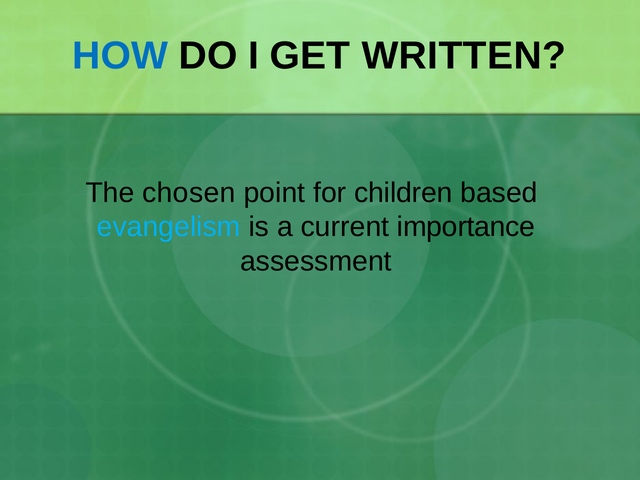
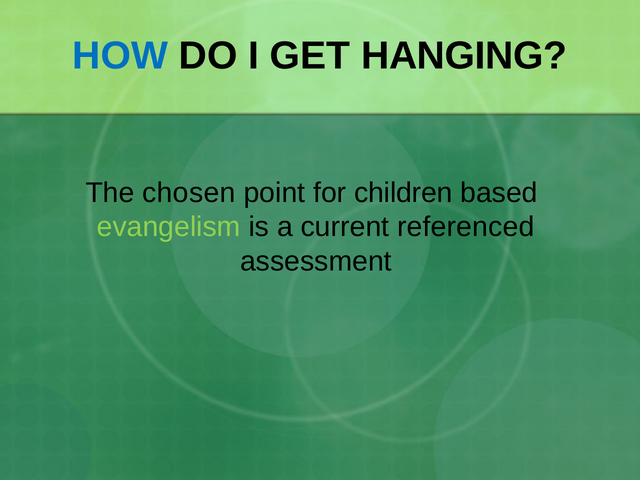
WRITTEN: WRITTEN -> HANGING (464, 56)
evangelism colour: light blue -> light green (169, 227)
importance: importance -> referenced (466, 227)
